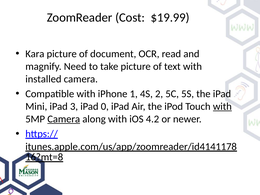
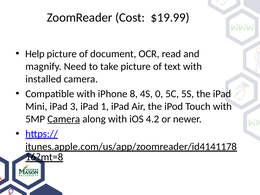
Kara: Kara -> Help (35, 54)
1: 1 -> 8 (134, 94)
2: 2 -> 0 (159, 94)
0: 0 -> 1 (105, 106)
with underline: present -> none (222, 106)
